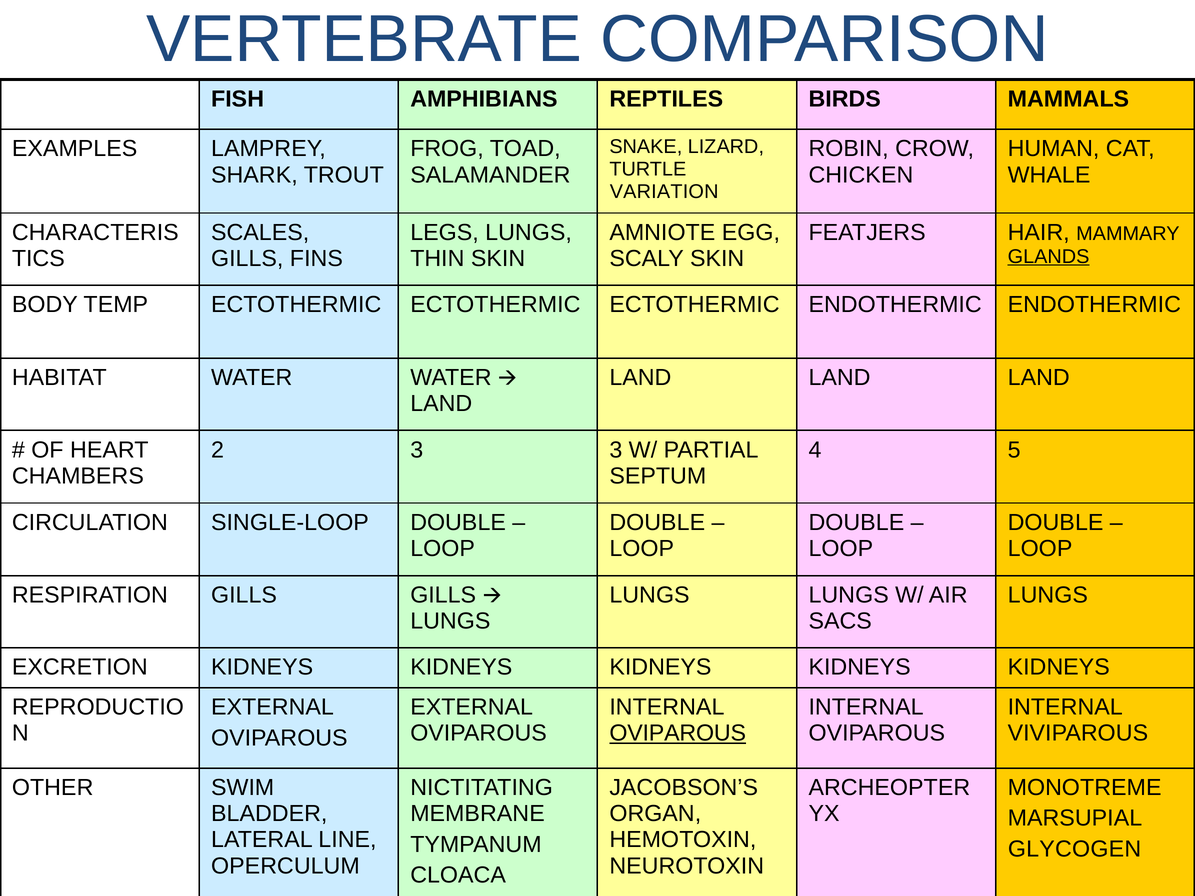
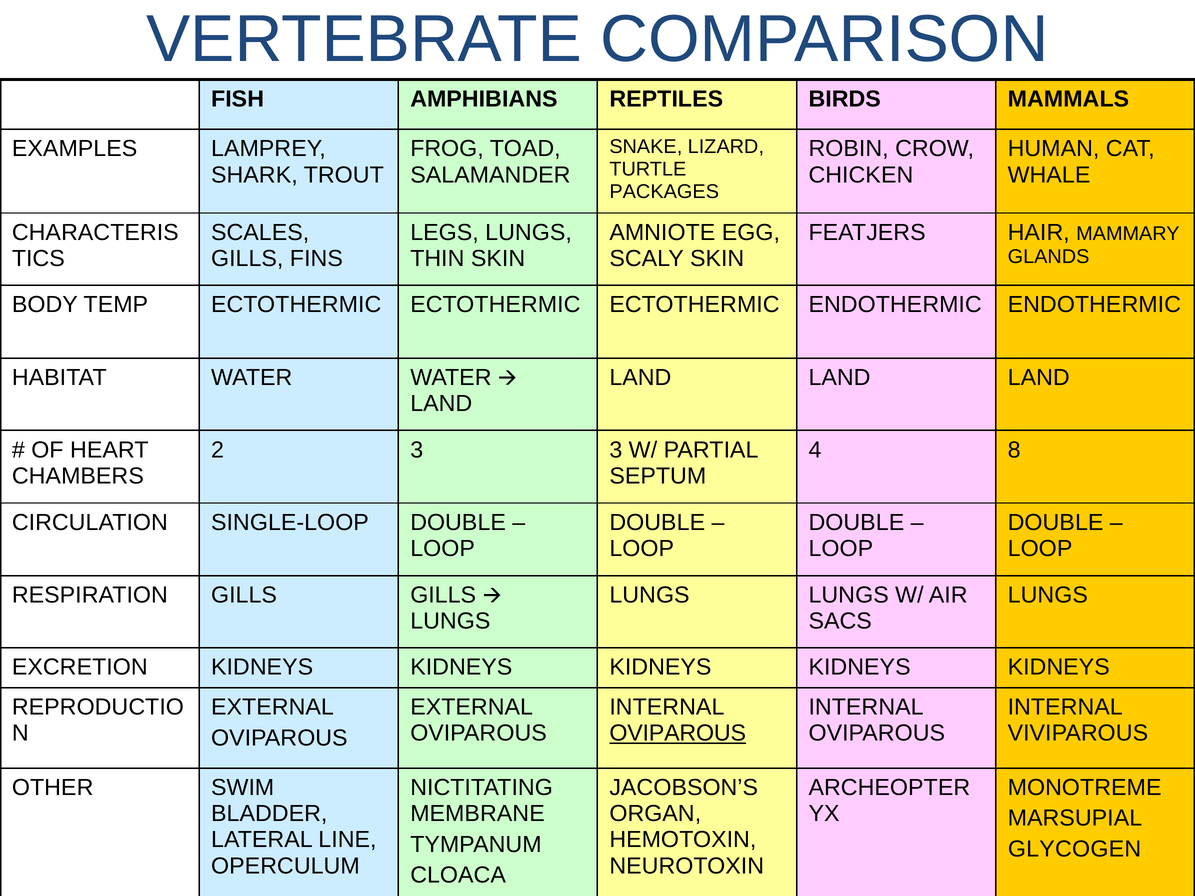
VARIATION: VARIATION -> PACKAGES (664, 192)
GLANDS underline: present -> none (1049, 257)
5: 5 -> 8 (1014, 450)
